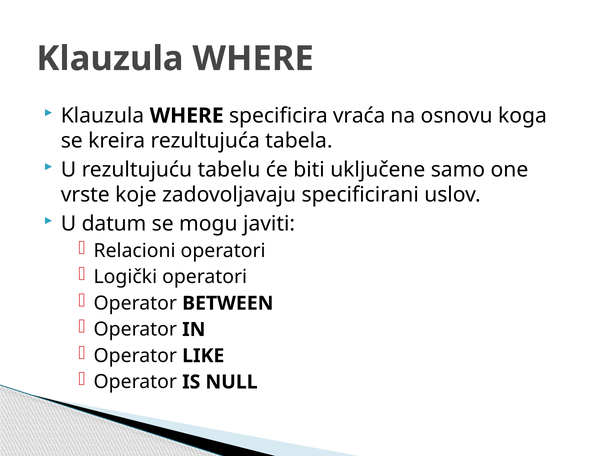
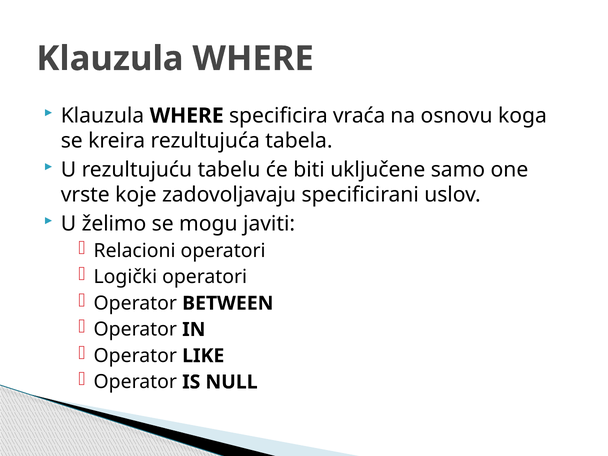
datum: datum -> želimo (114, 224)
